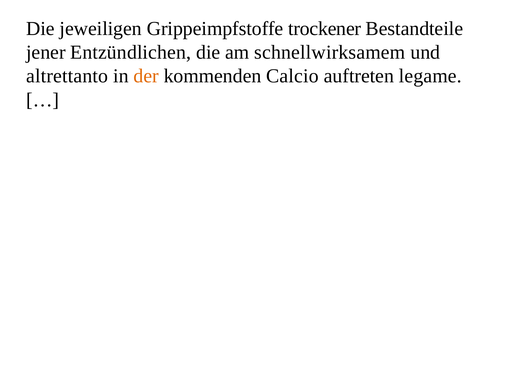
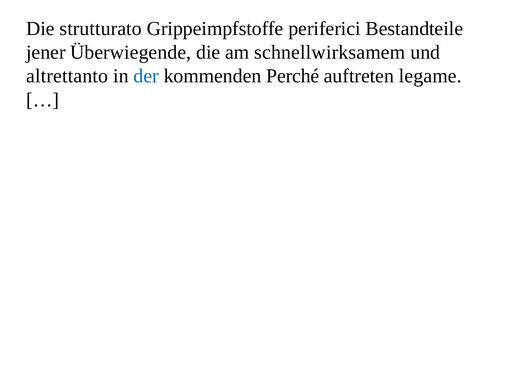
jeweiligen: jeweiligen -> strutturato (101, 28)
trockener: trockener -> periferici (325, 28)
Entzündlichen: Entzündlichen -> Überwiegende (131, 52)
der colour: orange -> blue (146, 76)
Calcio: Calcio -> Perché (293, 76)
